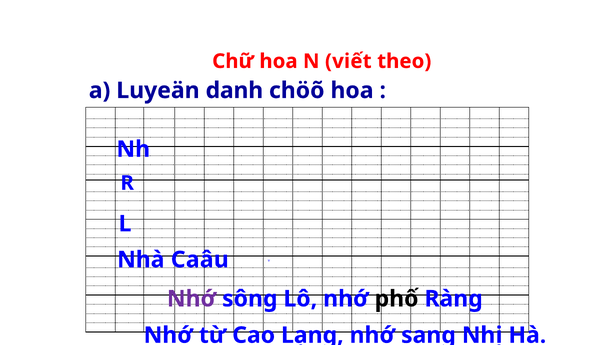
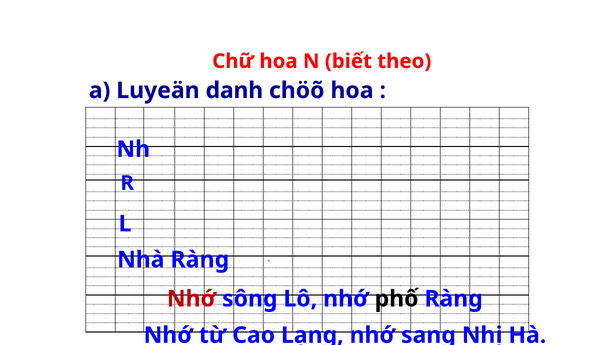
viết: viết -> biết (348, 61)
Nhà Caâu: Caâu -> Ràng (200, 260)
Nhớ colour: purple -> red (192, 299)
